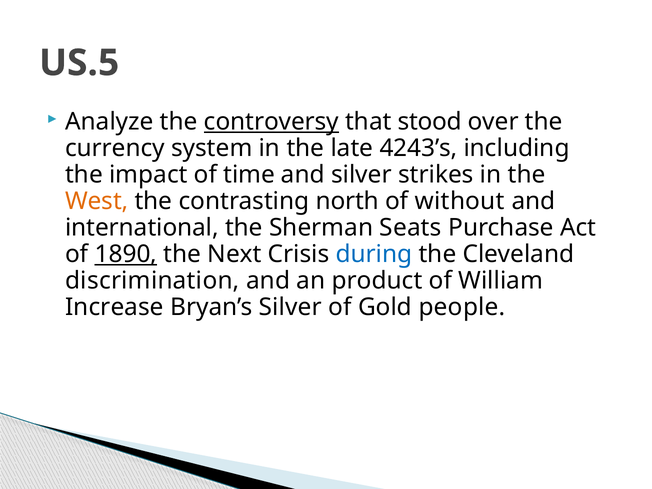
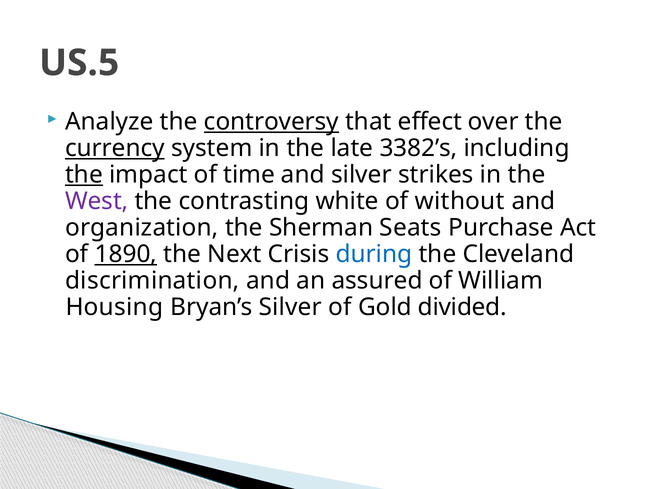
stood: stood -> effect (430, 122)
currency underline: none -> present (115, 148)
4243’s: 4243’s -> 3382’s (418, 148)
the underline: none -> present (84, 175)
West colour: orange -> purple (97, 201)
north: north -> white (347, 201)
international: international -> organization (142, 228)
product: product -> assured (377, 281)
Increase: Increase -> Housing (114, 307)
people: people -> divided (462, 307)
